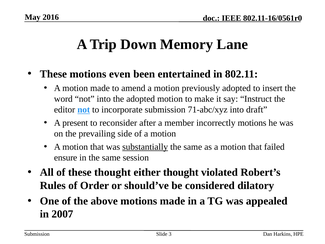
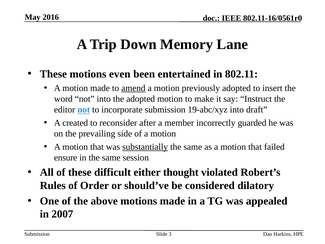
amend underline: none -> present (133, 88)
71-abc/xyz: 71-abc/xyz -> 19-abc/xyz (208, 110)
present: present -> created (75, 123)
incorrectly motions: motions -> guarded (252, 123)
these thought: thought -> difficult (113, 172)
